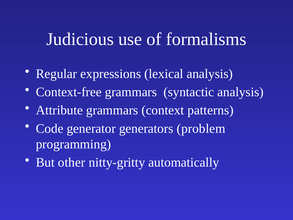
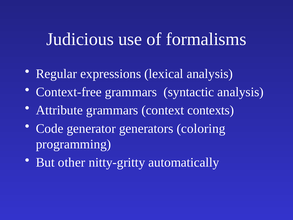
patterns: patterns -> contexts (211, 110)
problem: problem -> coloring (201, 128)
